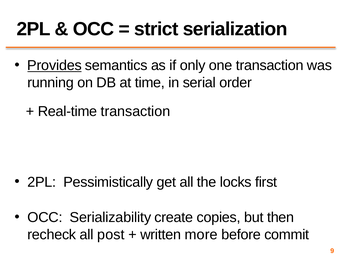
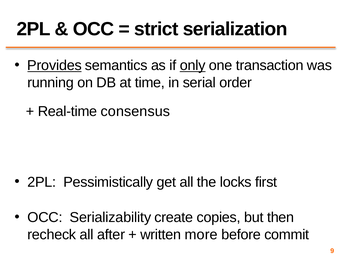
only underline: none -> present (193, 65)
Real-time transaction: transaction -> consensus (135, 111)
post: post -> after (111, 235)
